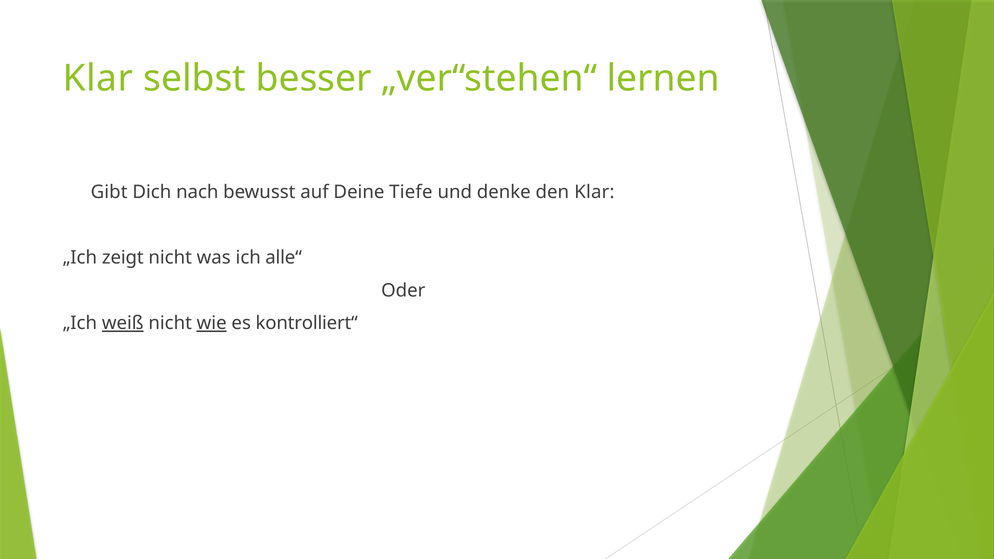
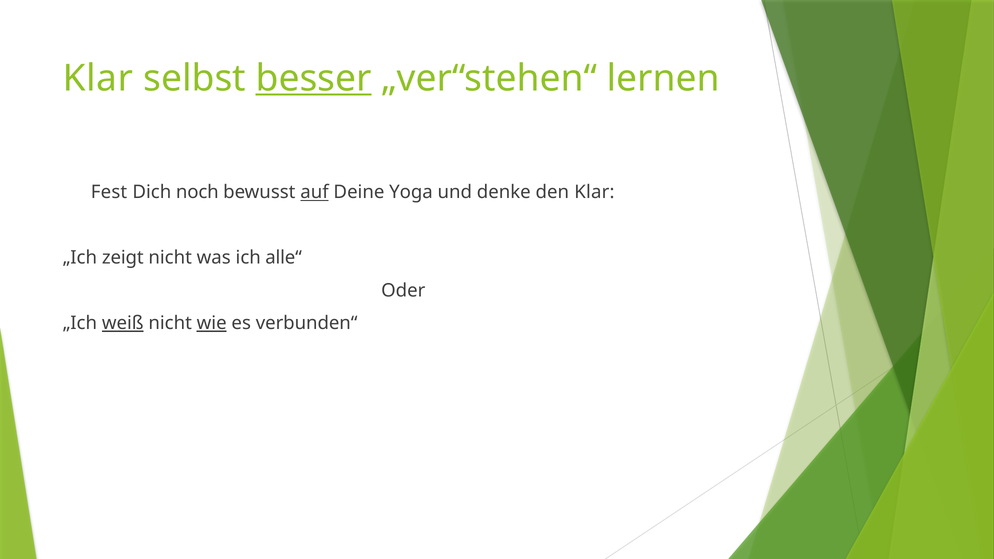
besser underline: none -> present (314, 78)
Gibt: Gibt -> Fest (109, 192)
nach: nach -> noch (197, 192)
auf underline: none -> present (315, 192)
Tiefe: Tiefe -> Yoga (411, 192)
kontrolliert“: kontrolliert“ -> verbunden“ (307, 323)
